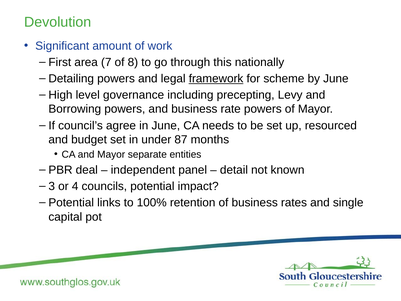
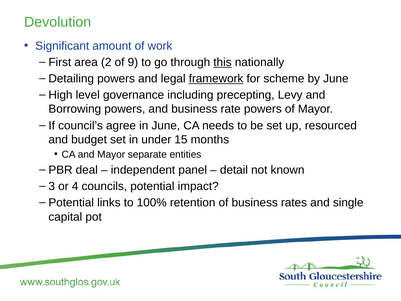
7: 7 -> 2 (106, 62)
8: 8 -> 9 (133, 62)
this underline: none -> present (223, 62)
87: 87 -> 15 (181, 139)
